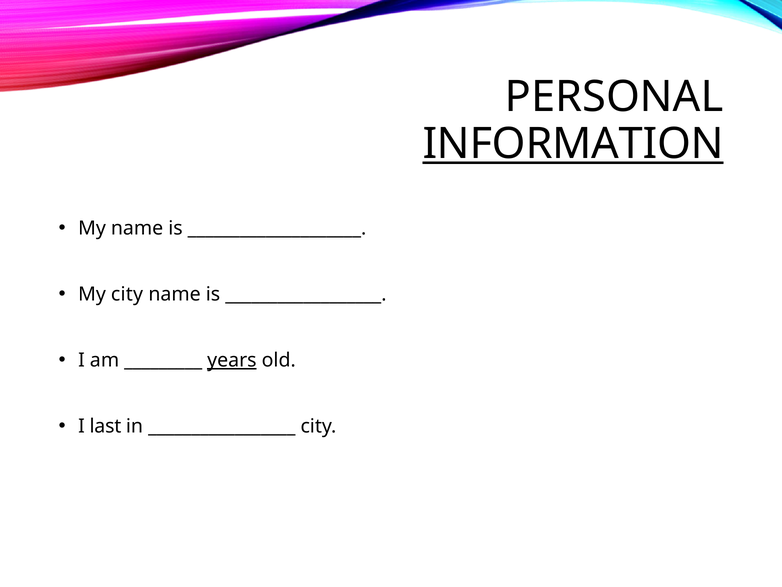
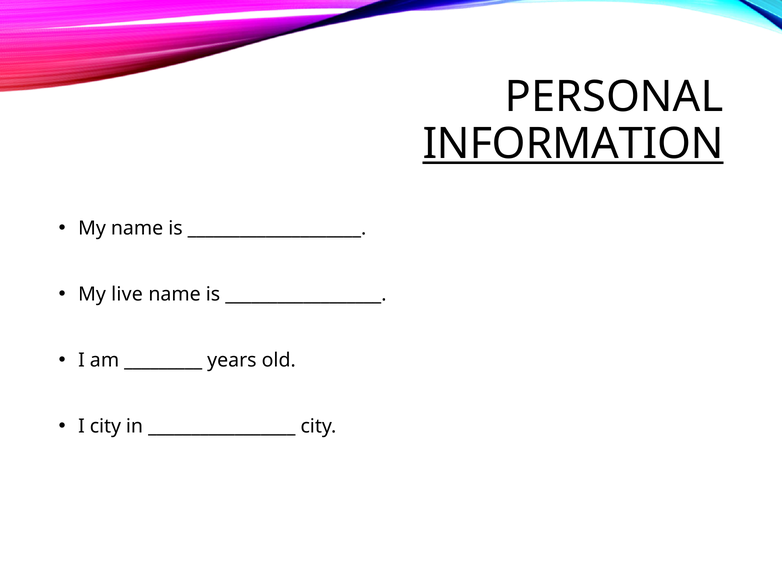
My city: city -> live (127, 294)
years underline: present -> none (232, 360)
I last: last -> city (105, 426)
